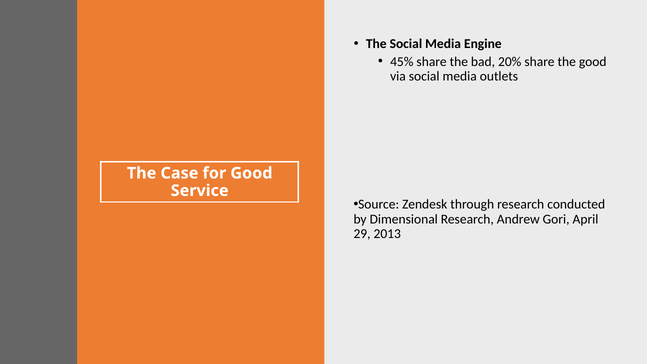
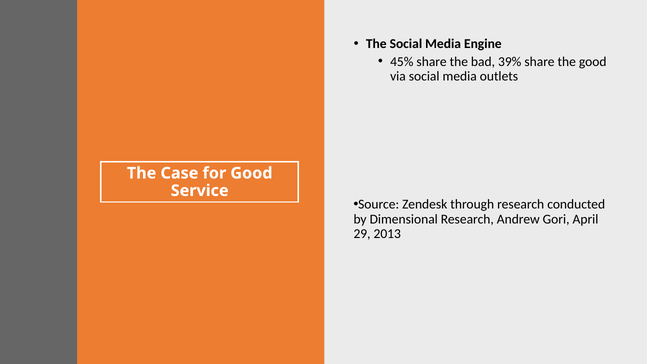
20%: 20% -> 39% (510, 62)
